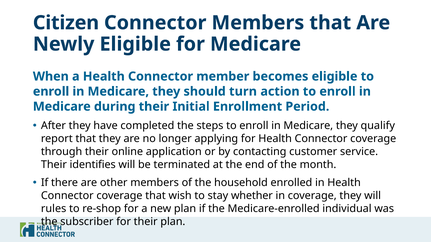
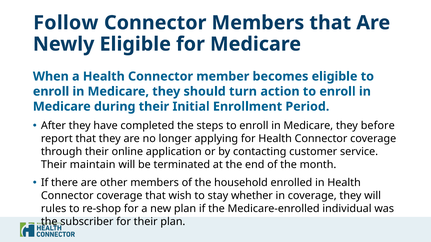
Citizen: Citizen -> Follow (66, 23)
qualify: qualify -> before (378, 126)
identifies: identifies -> maintain (93, 165)
